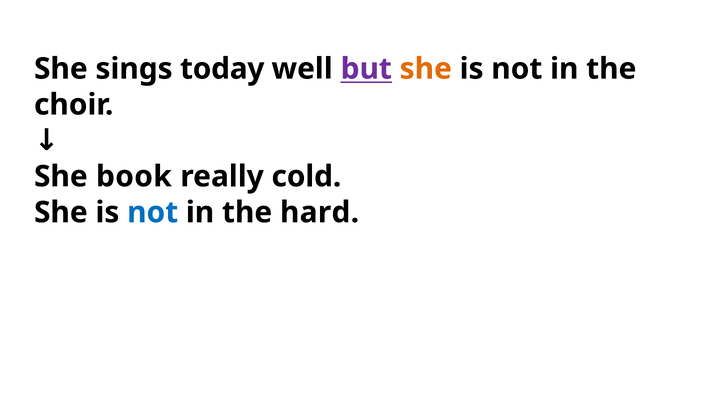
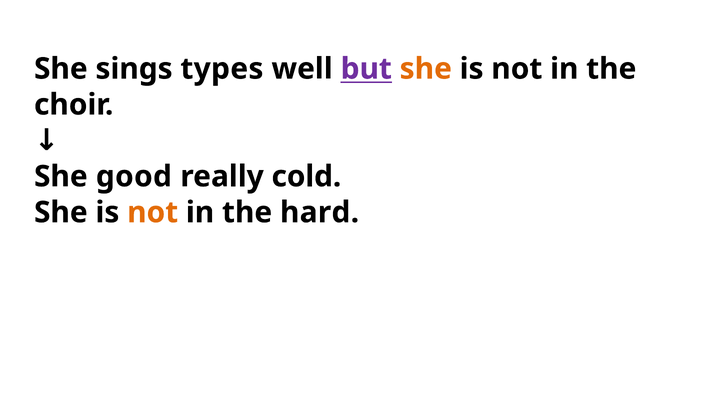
today: today -> types (222, 69)
book: book -> good (134, 176)
not colour: blue -> orange (153, 212)
